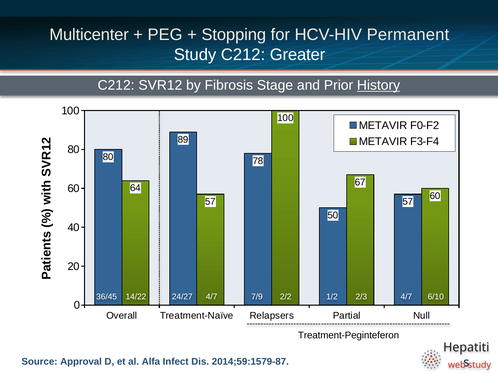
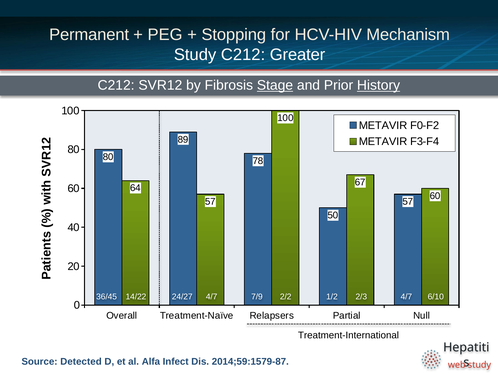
Multicenter: Multicenter -> Permanent (89, 35)
Permanent: Permanent -> Mechanism (408, 35)
Stage underline: none -> present (275, 85)
Treatment-Peginteferon: Treatment-Peginteferon -> Treatment-International (349, 335)
Approval: Approval -> Detected (81, 361)
